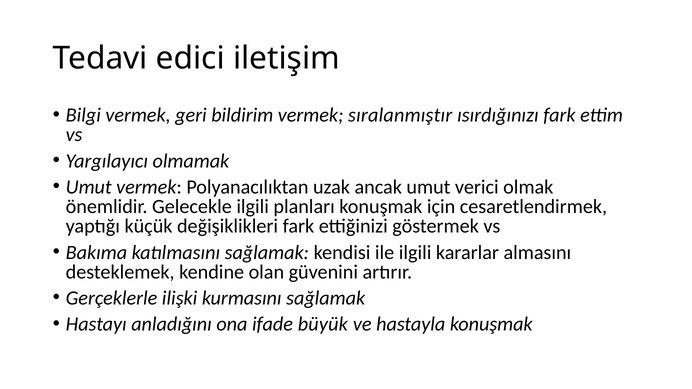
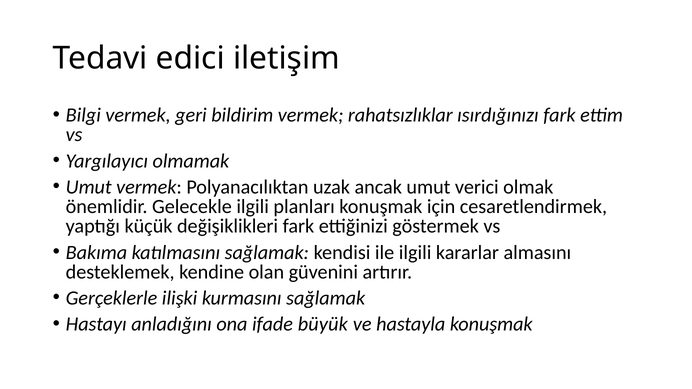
sıralanmıştır: sıralanmıştır -> rahatsızlıklar (400, 115)
